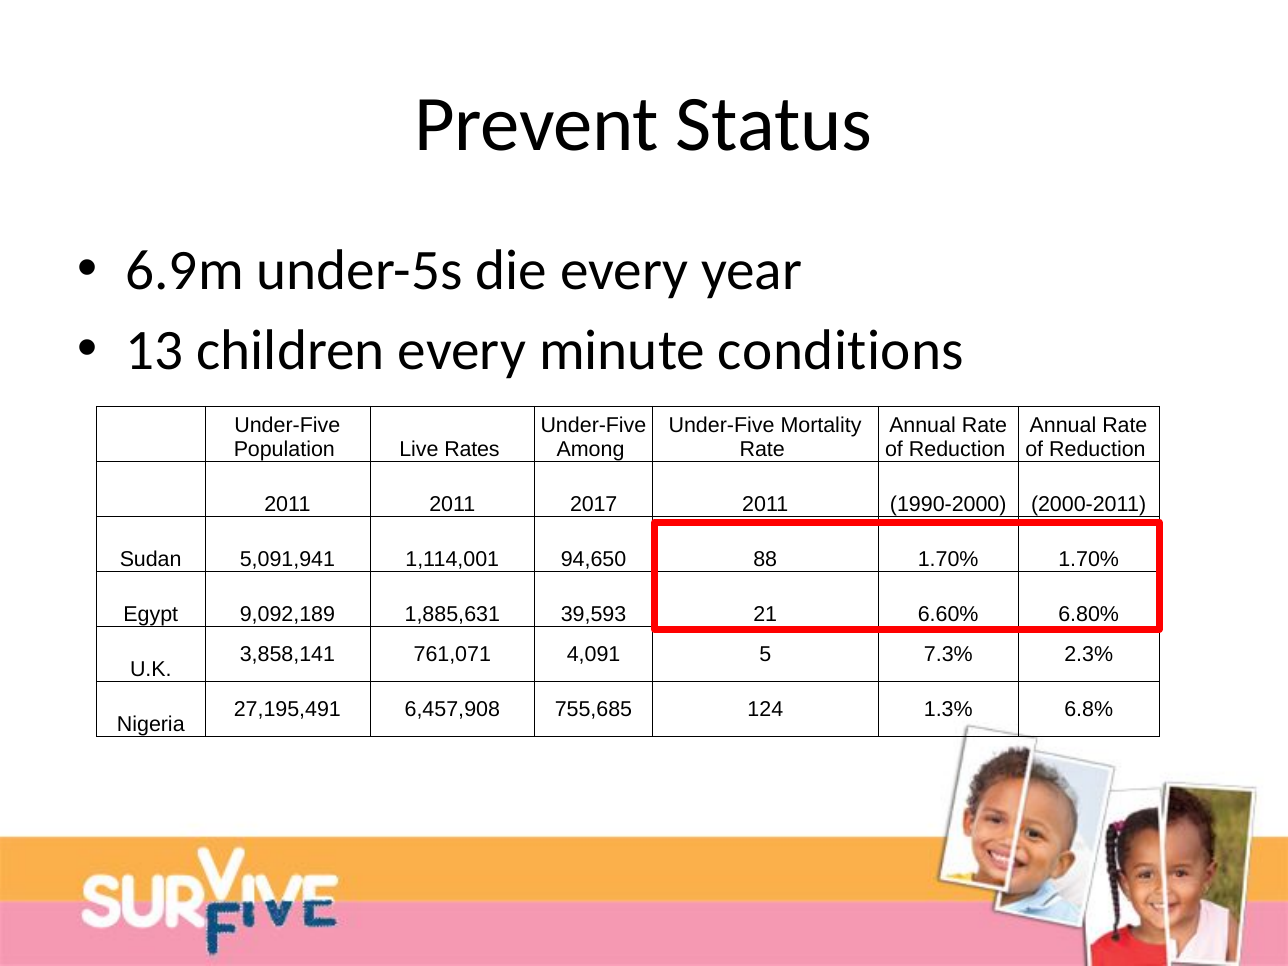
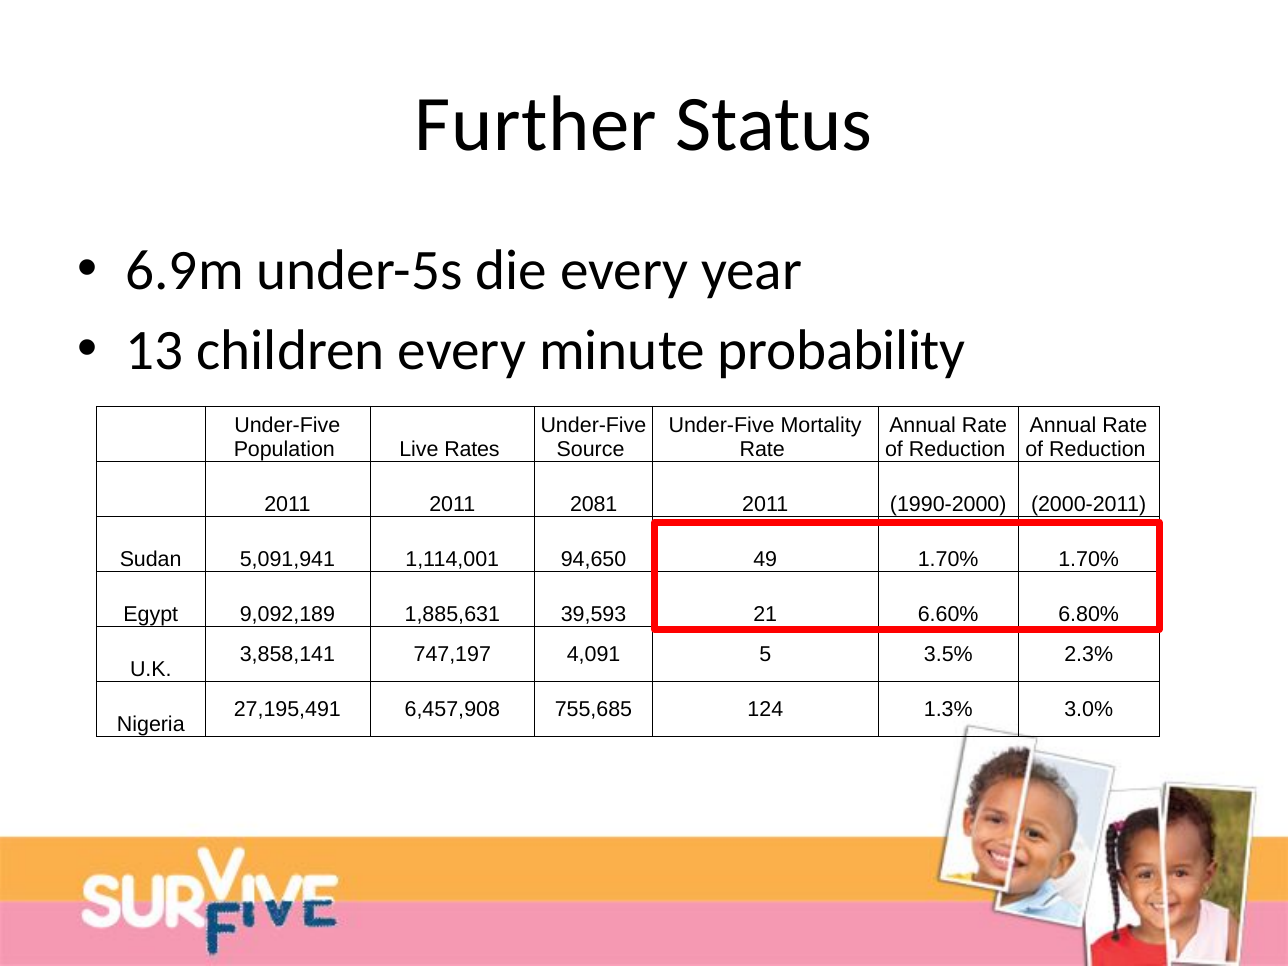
Prevent: Prevent -> Further (536, 125)
conditions: conditions -> probability (842, 350)
Among: Among -> Source (591, 450)
2017: 2017 -> 2081 (594, 505)
88: 88 -> 49 (765, 560)
761,071: 761,071 -> 747,197 (452, 654)
7.3%: 7.3% -> 3.5% (948, 654)
6.8%: 6.8% -> 3.0% (1089, 709)
